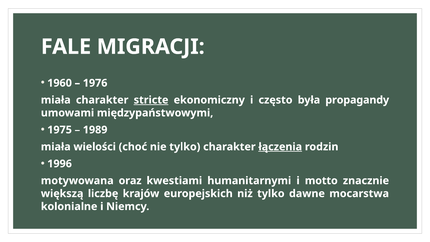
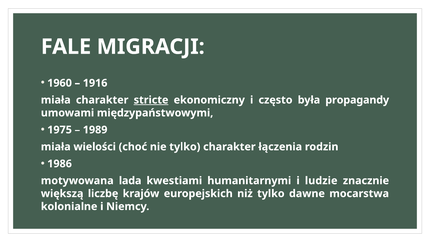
1976: 1976 -> 1916 (95, 83)
łączenia underline: present -> none (280, 147)
1996: 1996 -> 1986 (60, 164)
oraz: oraz -> lada (130, 181)
motto: motto -> ludzie (321, 181)
